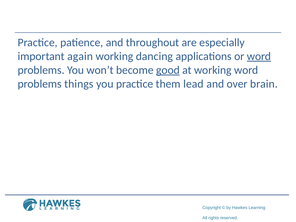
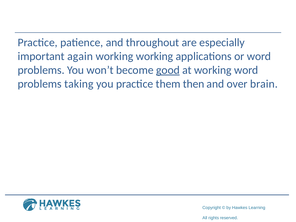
working dancing: dancing -> working (154, 56)
word underline: present -> none (259, 56)
things: things -> taking (79, 84)
lead: lead -> then (194, 84)
